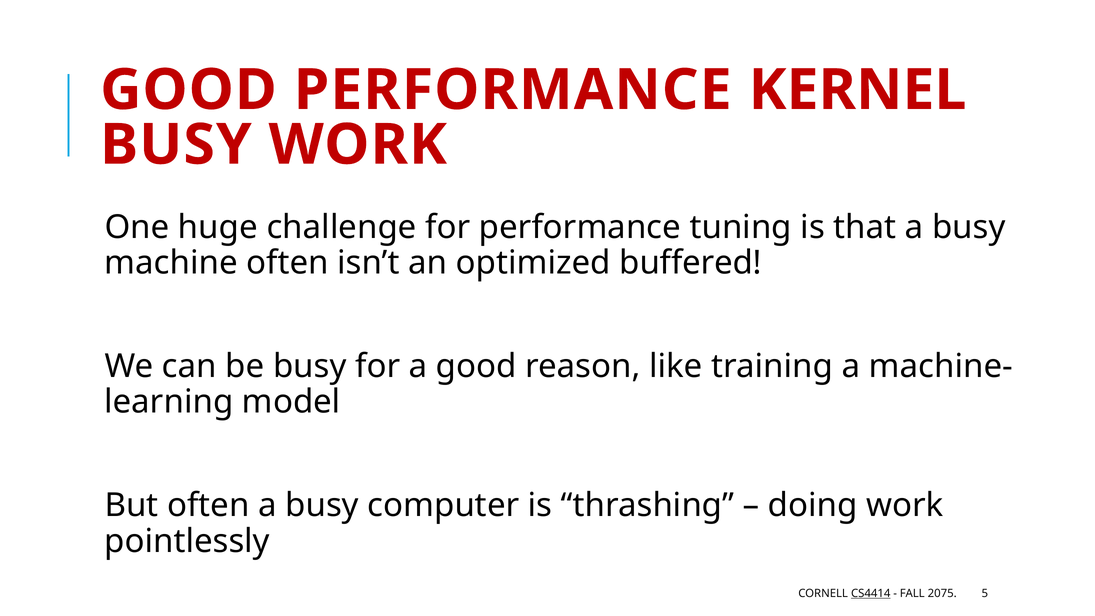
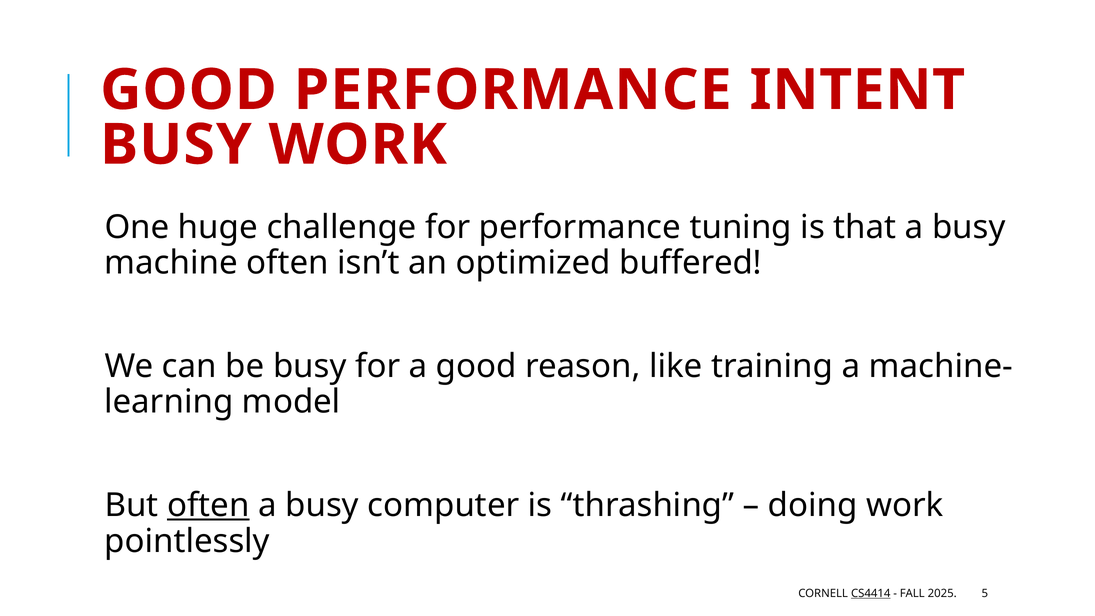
KERNEL: KERNEL -> INTENT (857, 90)
often underline: none -> present (208, 505)
2075: 2075 -> 2025 (942, 593)
